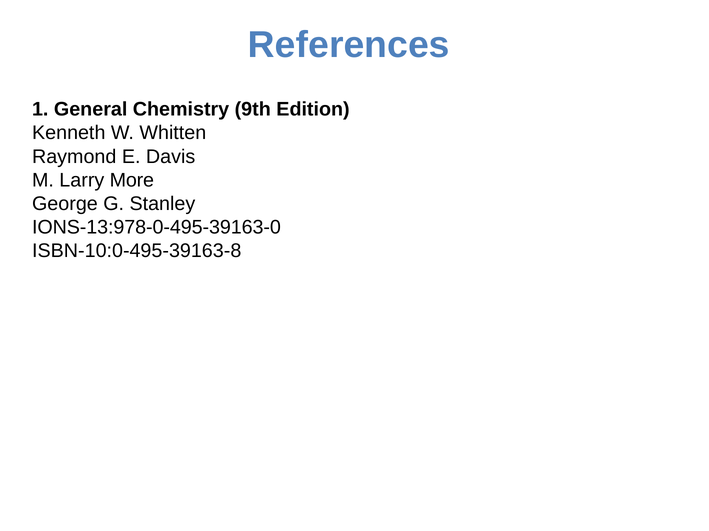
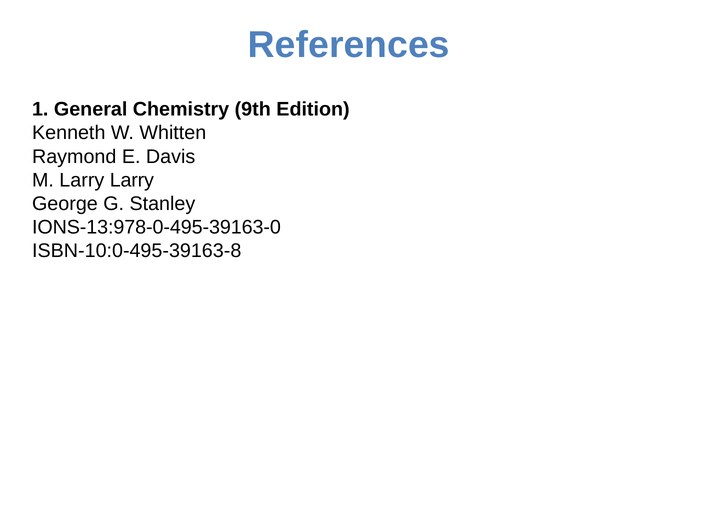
Larry More: More -> Larry (132, 180)
